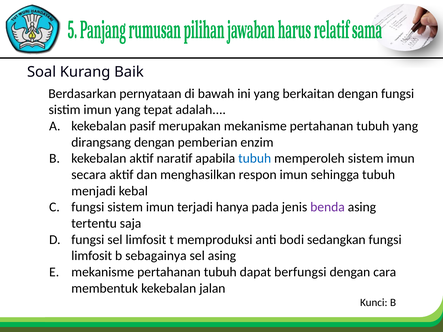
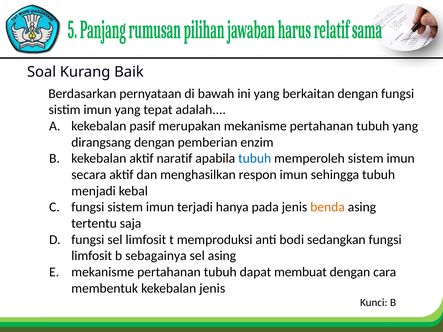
benda colour: purple -> orange (328, 207)
berfungsi: berfungsi -> membuat (300, 272)
kekebalan jalan: jalan -> jenis (212, 288)
